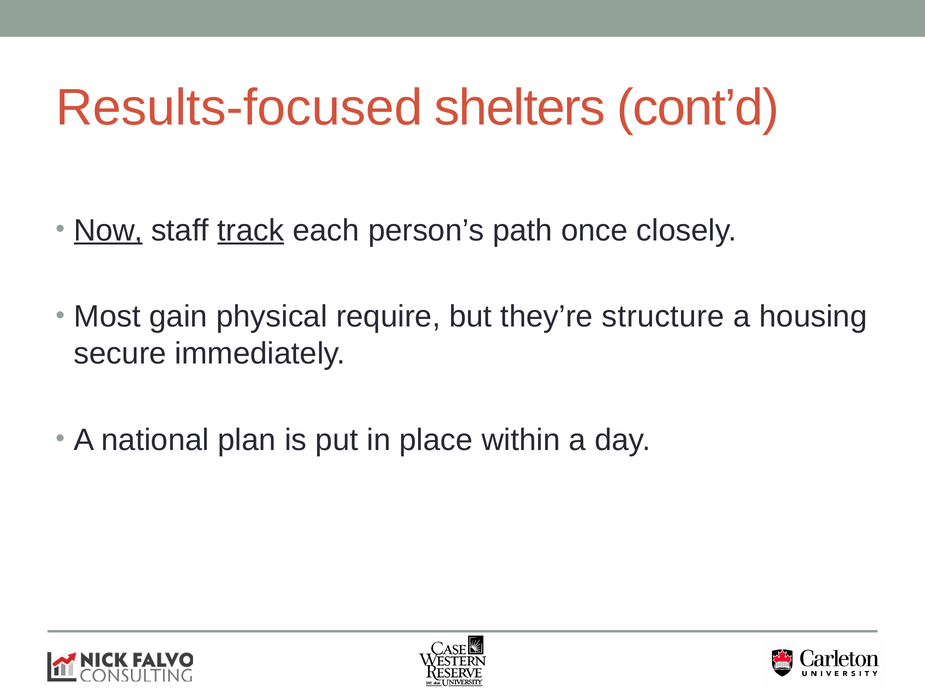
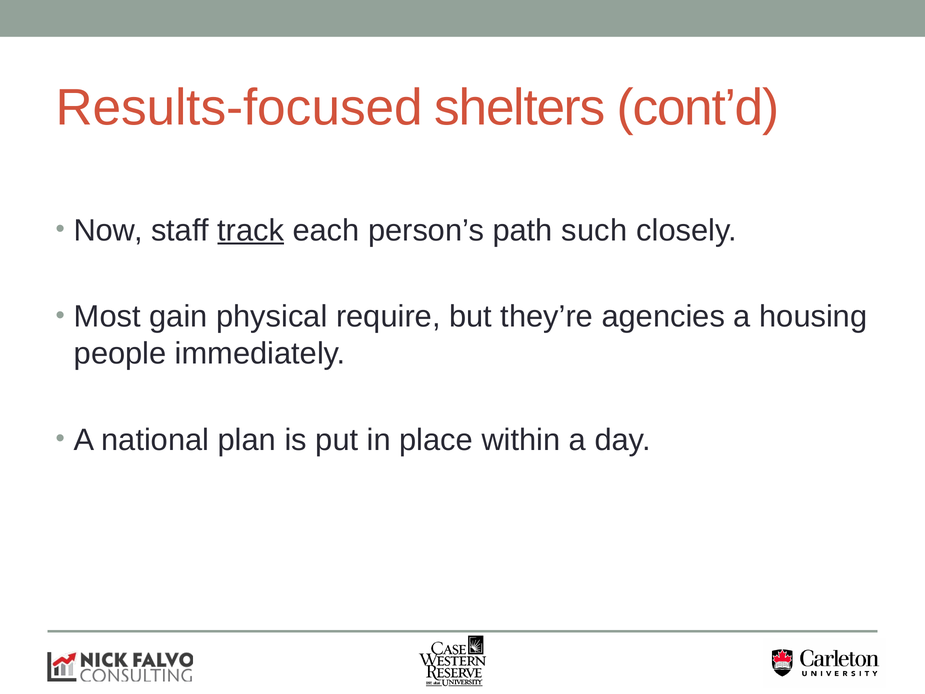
Now underline: present -> none (108, 230)
once: once -> such (594, 230)
structure: structure -> agencies (663, 317)
secure: secure -> people (120, 354)
